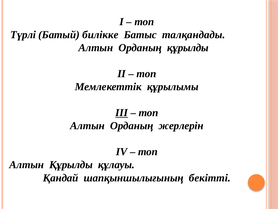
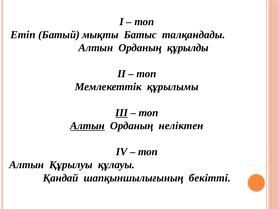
Түрлі: Түрлі -> Етіп (23, 35)
билікке: билікке -> мықты (100, 35)
Алтын underline: none -> present (87, 125)
жерлерін: жерлерін -> неліктен (181, 125)
Алтын Құрылды: Құрылды -> Құрылуы (71, 164)
